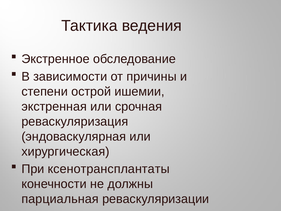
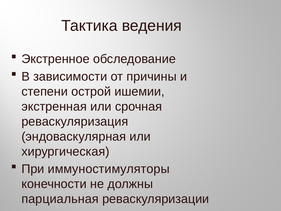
ксенотрансплантаты: ксенотрансплантаты -> иммуностимуляторы (109, 169)
